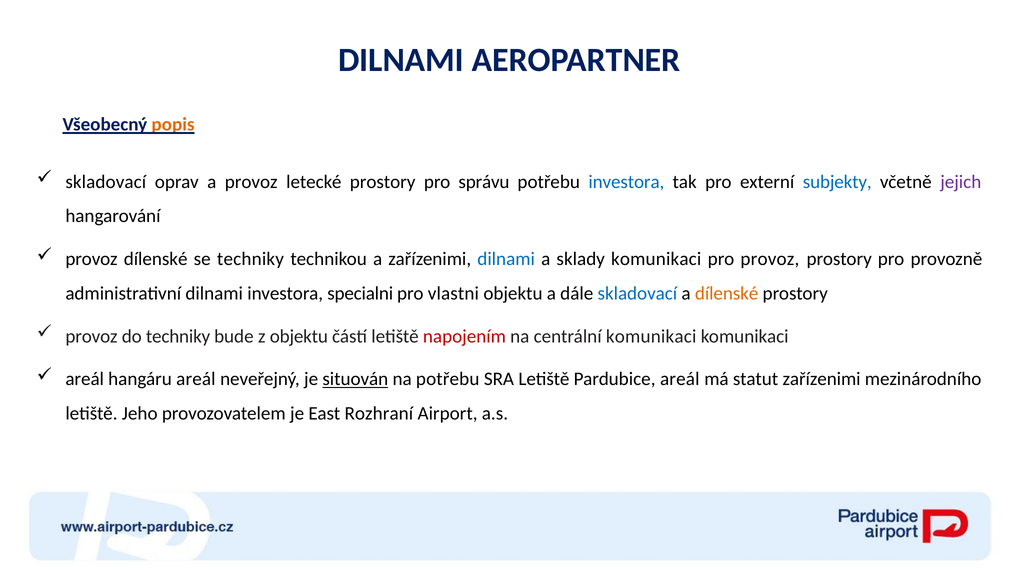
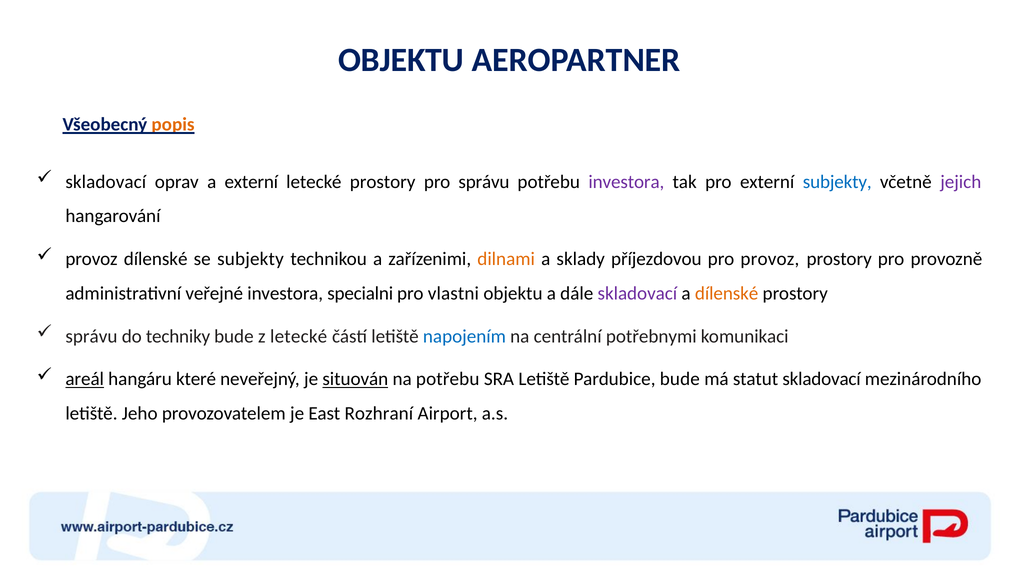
DILNAMI: DILNAMI -> OBJEKTU (401, 60)
a provoz: provoz -> externí (251, 182)
investora colour: blue -> purple (626, 182)
se techniky: techniky -> subjekty (250, 259)
dilnami colour: blue -> orange (506, 259)
sklady komunikaci: komunikaci -> příjezdovou (656, 259)
administrativní dilnami: dilnami -> veřejné (214, 293)
skladovací colour: blue -> purple (637, 293)
provoz: provoz -> správu (91, 336)
z objektu: objektu -> letecké (299, 336)
napojením colour: red -> blue (464, 336)
centrální komunikaci: komunikaci -> potřebnymi (651, 336)
areál underline: none -> present (85, 379)
hangáru areál: areál -> které (196, 379)
Pardubice areál: areál -> bude (680, 379)
statut zařízenimi: zařízenimi -> skladovací (822, 379)
